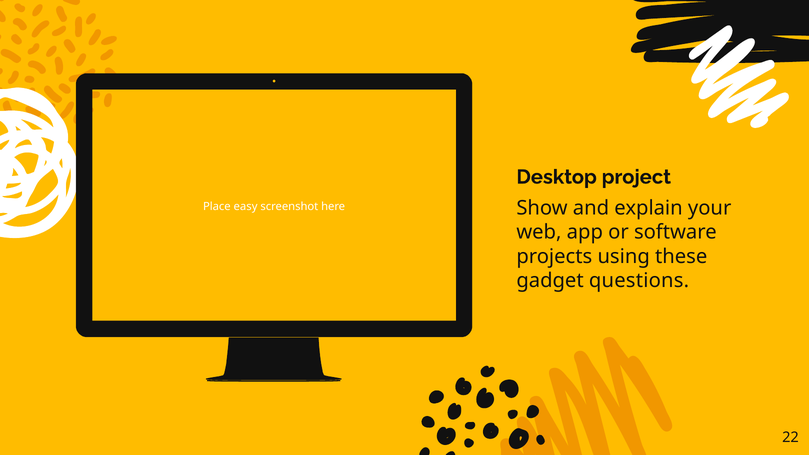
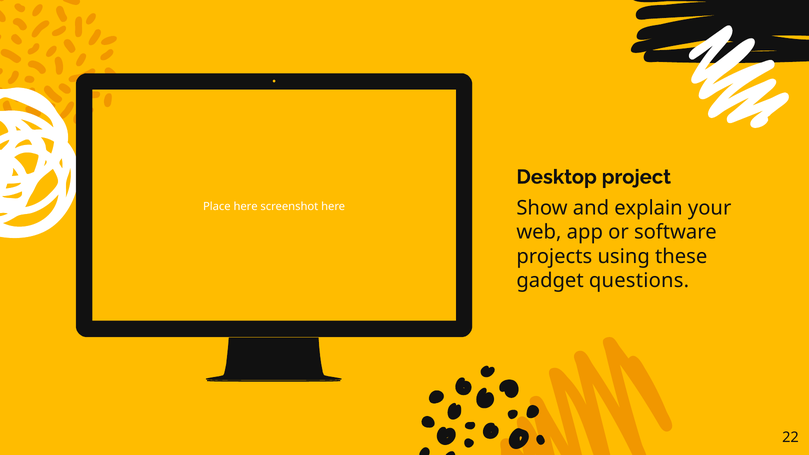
Place easy: easy -> here (246, 206)
